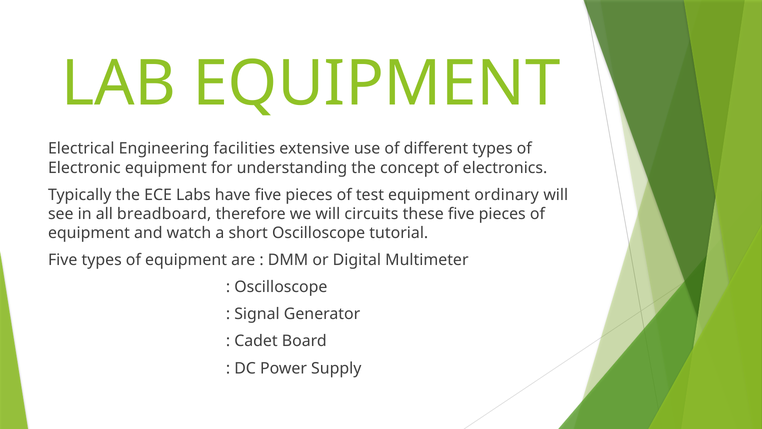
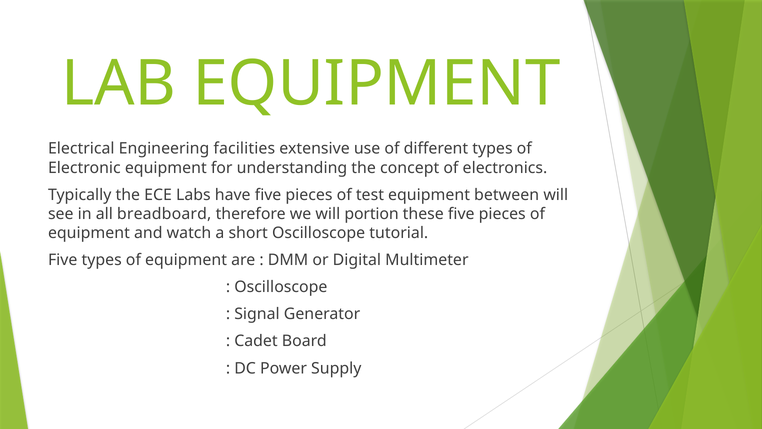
ordinary: ordinary -> between (507, 195)
circuits: circuits -> portion (372, 214)
